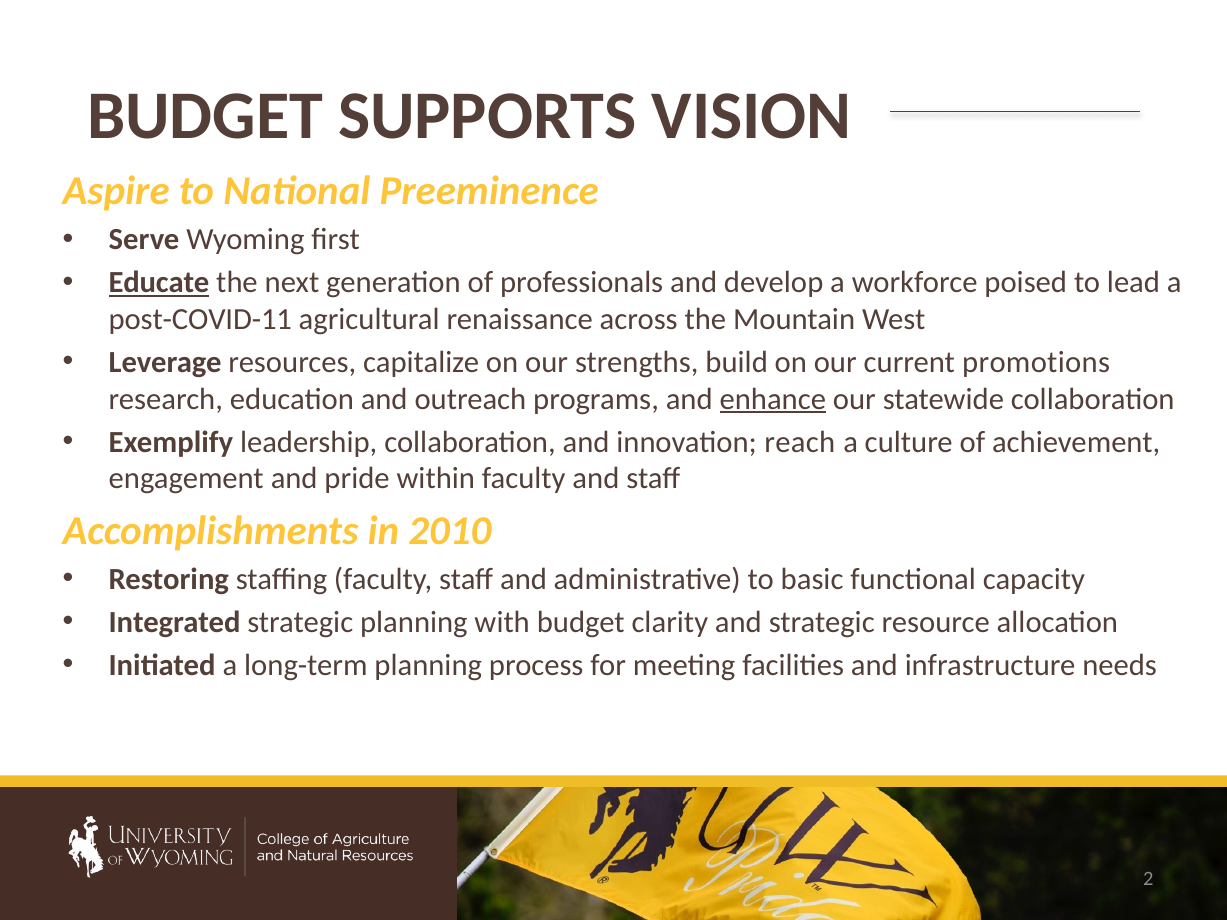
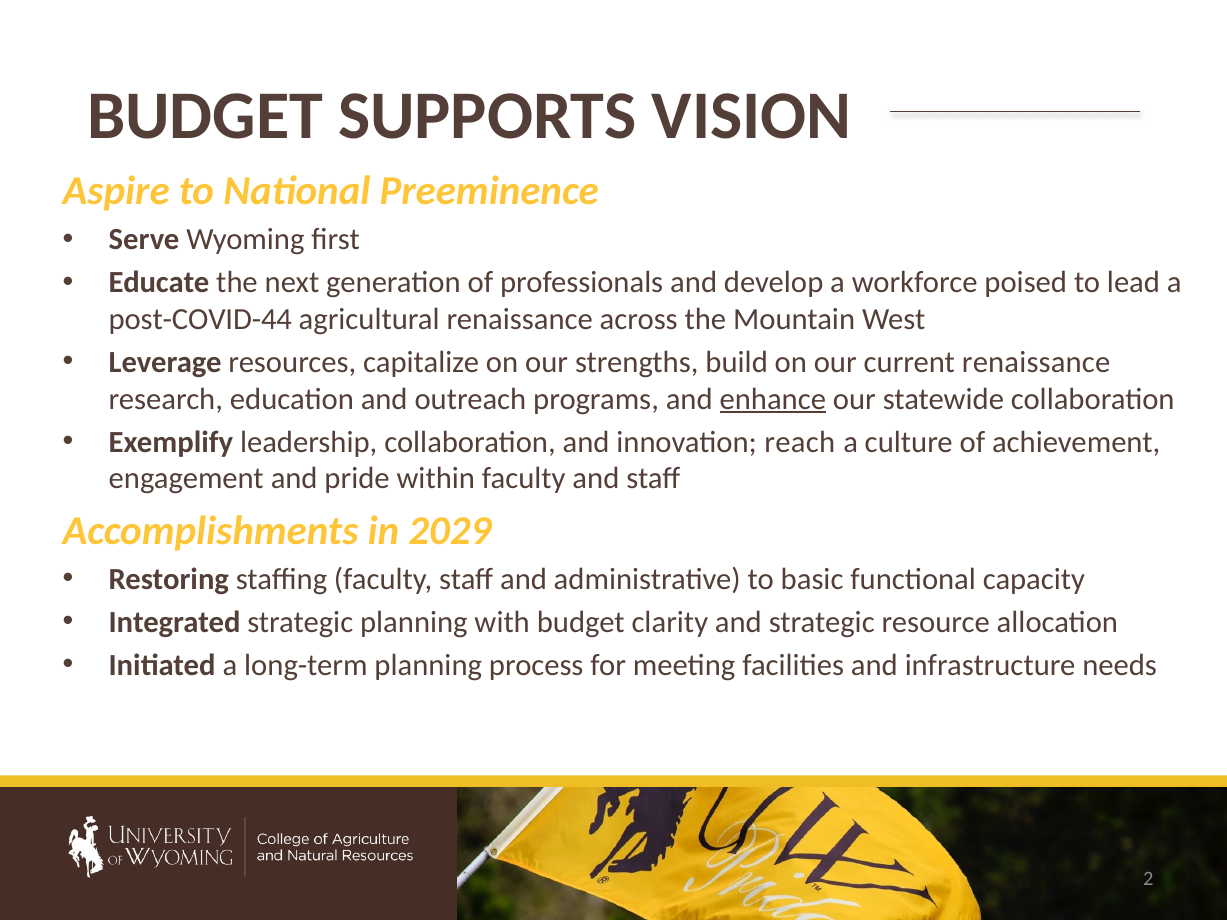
Educate underline: present -> none (159, 283)
post-COVID-11: post-COVID-11 -> post-COVID-44 (200, 319)
current promotions: promotions -> renaissance (1036, 362)
2010: 2010 -> 2029 (450, 531)
